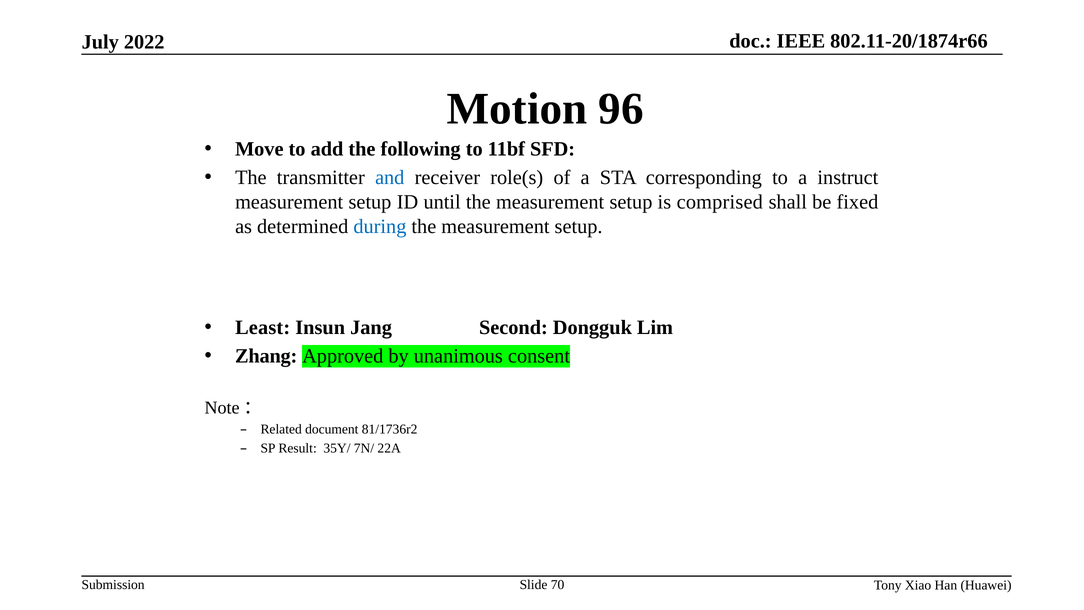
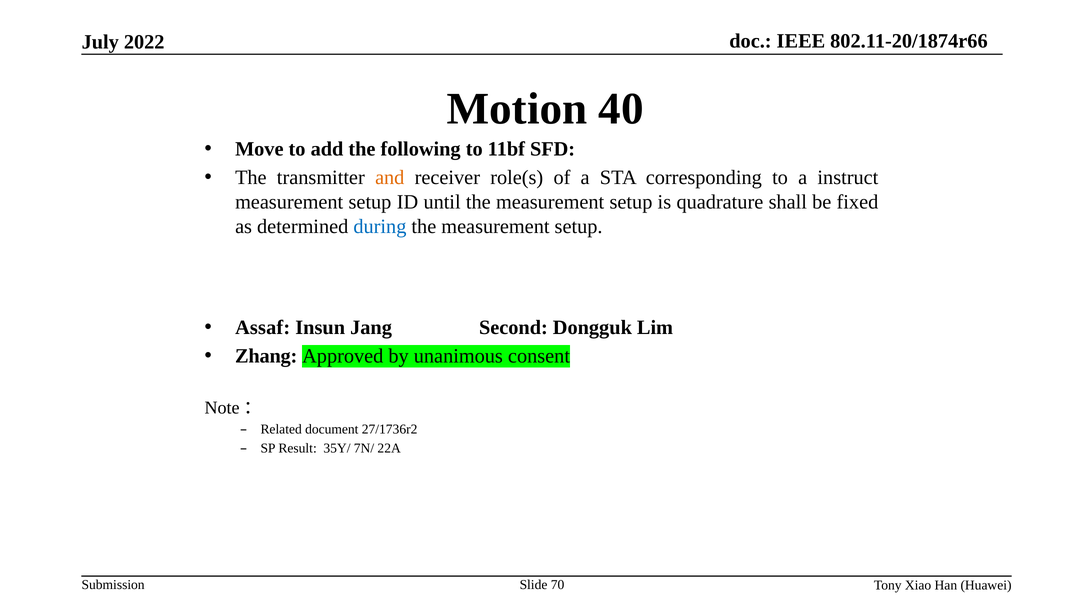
96: 96 -> 40 (621, 109)
and colour: blue -> orange (390, 178)
comprised: comprised -> quadrature (720, 202)
Least: Least -> Assaf (263, 328)
81/1736r2: 81/1736r2 -> 27/1736r2 (390, 429)
